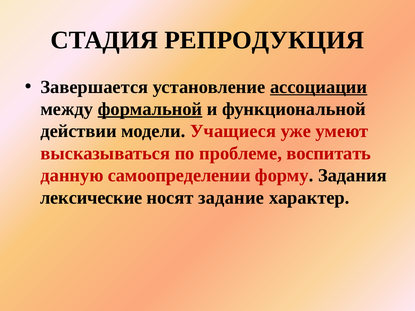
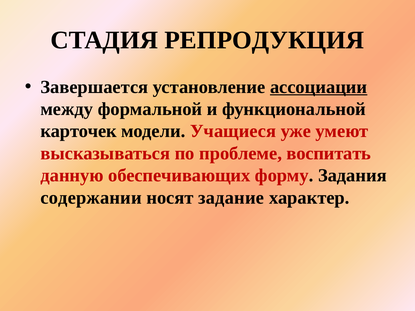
формальной underline: present -> none (150, 109)
действии: действии -> карточек (79, 131)
самоопределении: самоопределении -> обеспечивающих (179, 176)
лексические: лексические -> содержании (91, 198)
